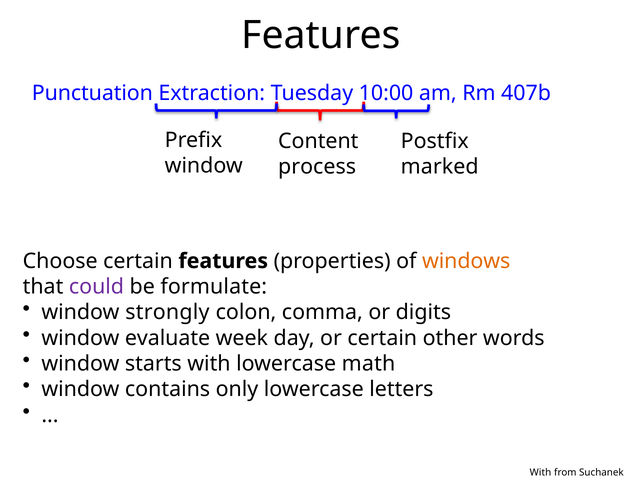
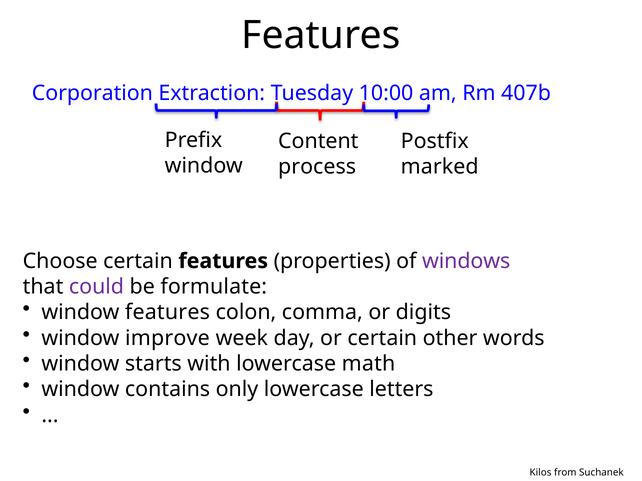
Punctuation: Punctuation -> Corporation (92, 93)
windows colour: orange -> purple (466, 261)
window strongly: strongly -> features (167, 313)
evaluate: evaluate -> improve (167, 338)
With: With -> Kilos (541, 473)
